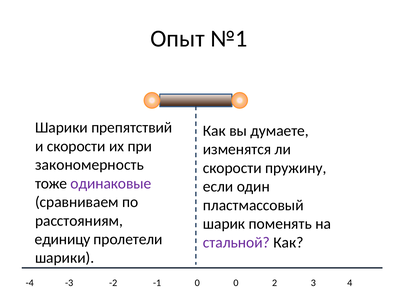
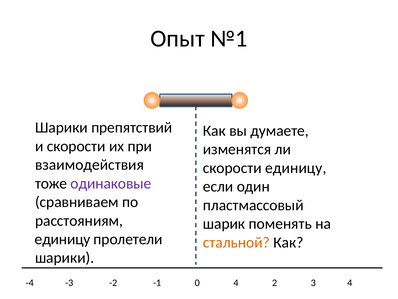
закономерность: закономерность -> взаимодействия (89, 165)
скорости пружину: пружину -> единицу (296, 168)
стальной colour: purple -> orange (236, 242)
0 0: 0 -> 4 (236, 282)
